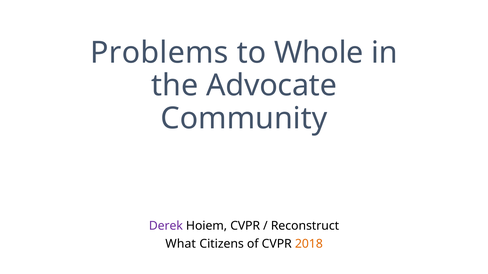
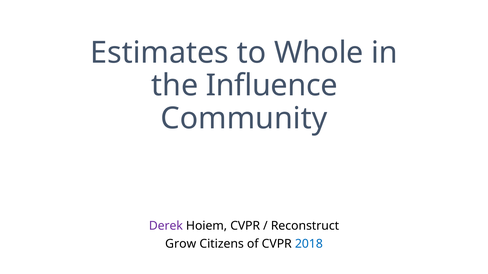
Problems: Problems -> Estimates (160, 53)
Advocate: Advocate -> Influence (272, 86)
What: What -> Grow (181, 244)
2018 colour: orange -> blue (309, 244)
